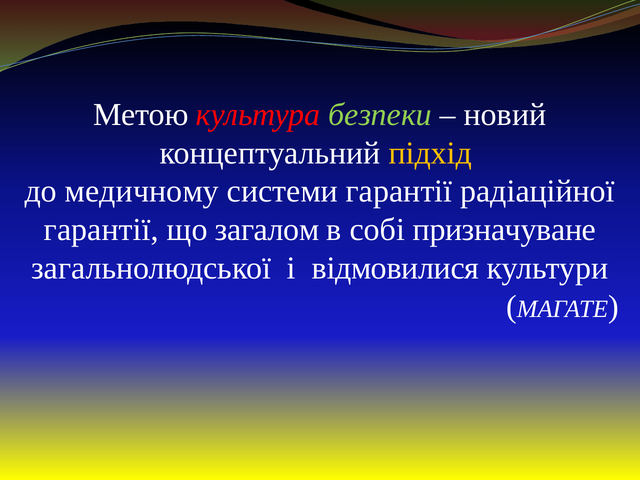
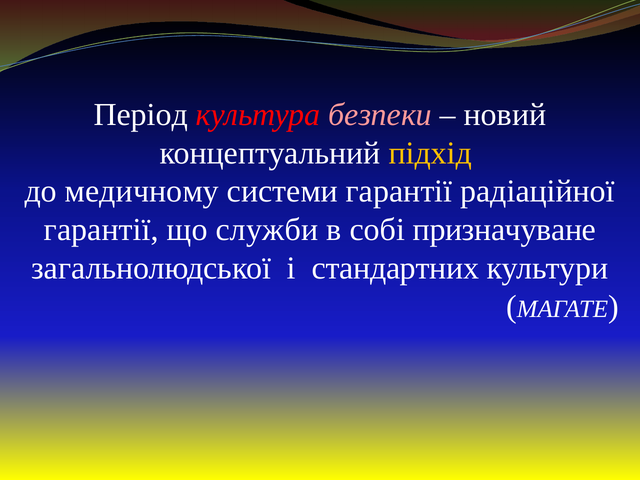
Метою: Метою -> Період (141, 115)
безпеки colour: light green -> pink (380, 115)
загалом: загалом -> служби (267, 230)
відмовилися: відмовилися -> стандартних (395, 268)
